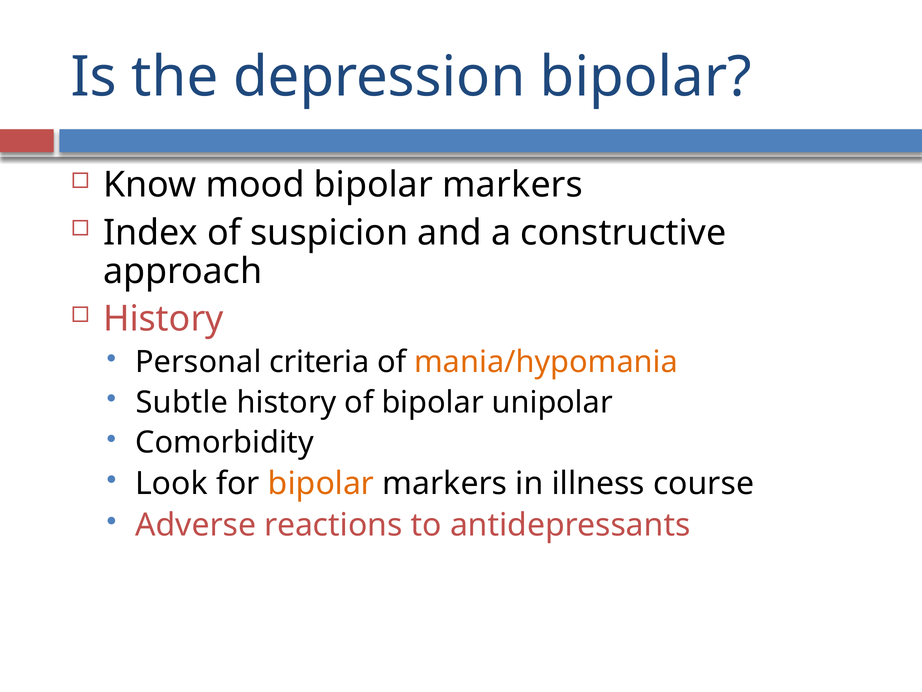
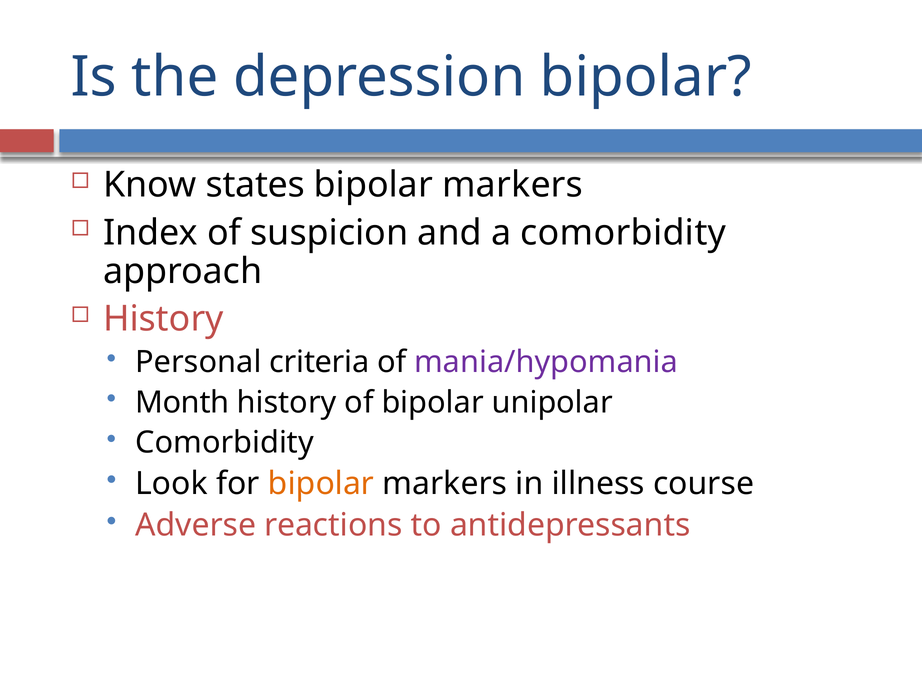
mood: mood -> states (255, 185)
a constructive: constructive -> comorbidity (623, 233)
mania/hypomania colour: orange -> purple (546, 362)
Subtle: Subtle -> Month (182, 402)
